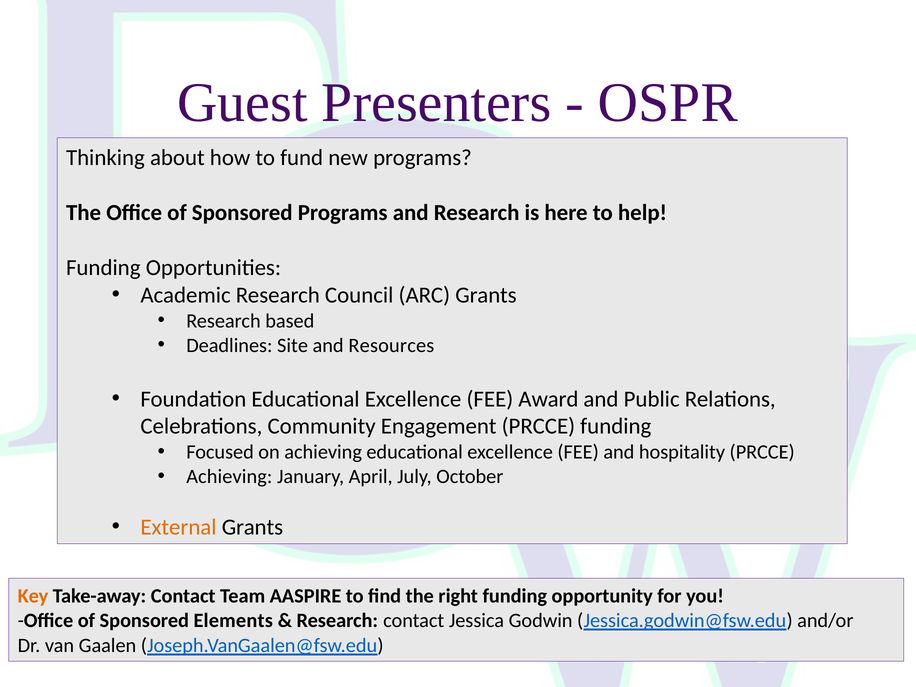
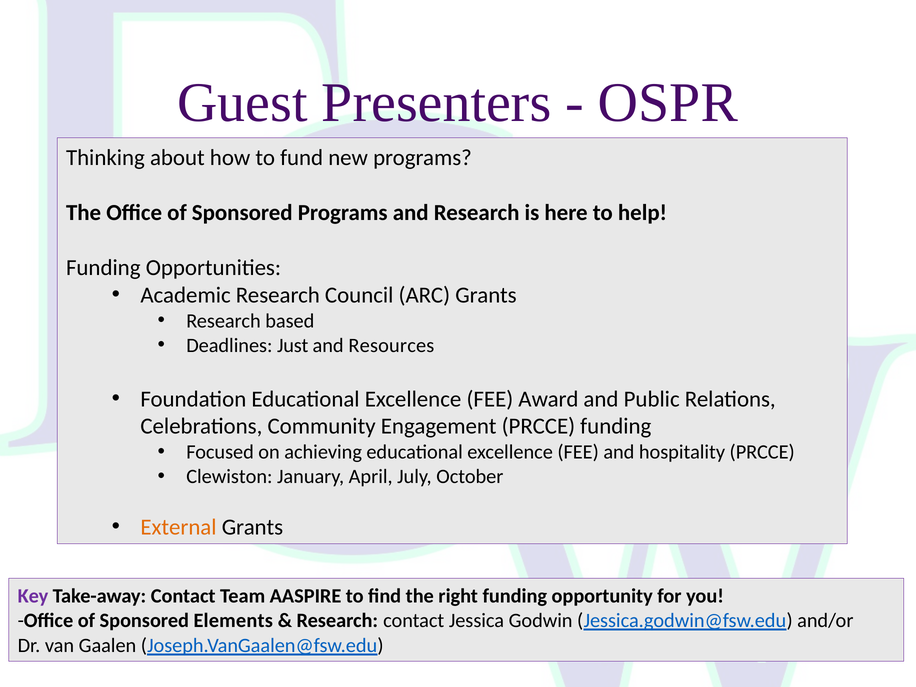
Site: Site -> Just (293, 345)
Achieving: Achieving -> Clewiston (229, 477)
Key colour: orange -> purple (33, 596)
